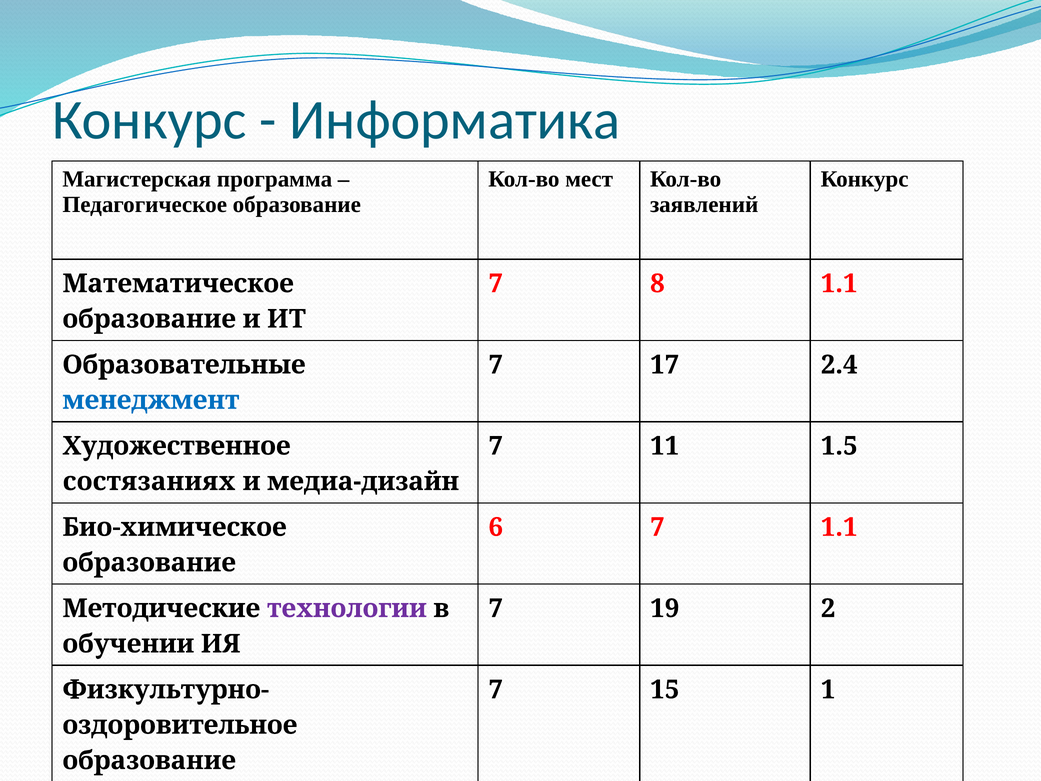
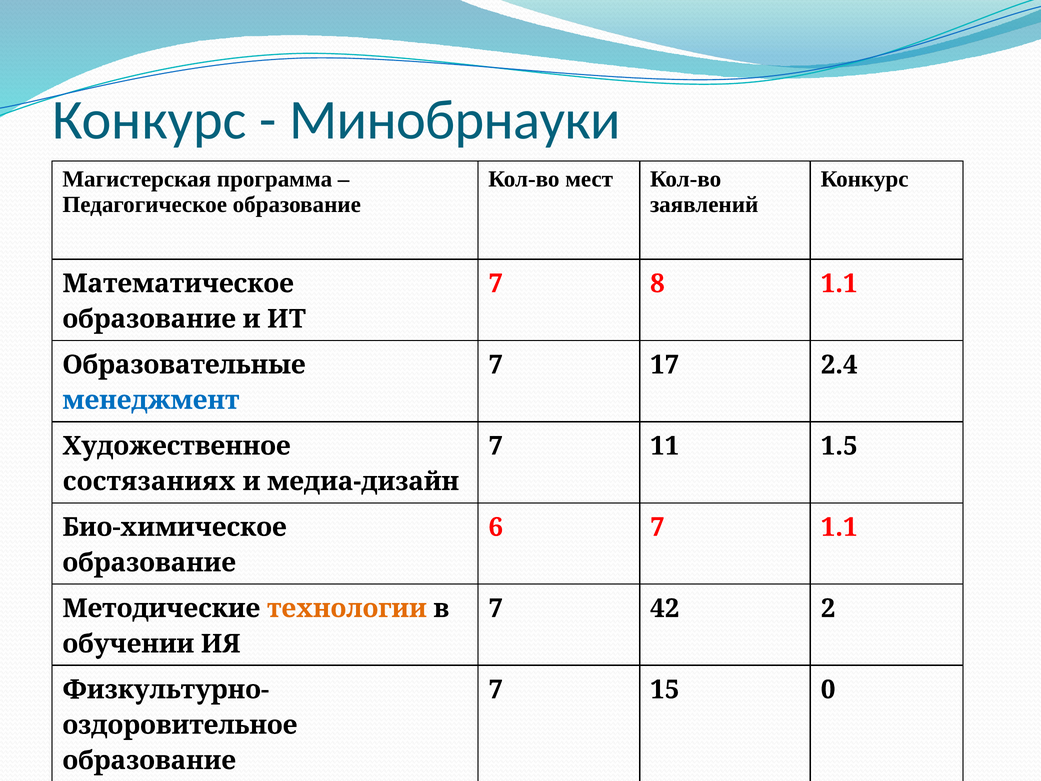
Информатика: Информатика -> Минобрнауки (455, 120)
технологии colour: purple -> orange (347, 608)
19: 19 -> 42 (665, 608)
1: 1 -> 0 (828, 689)
